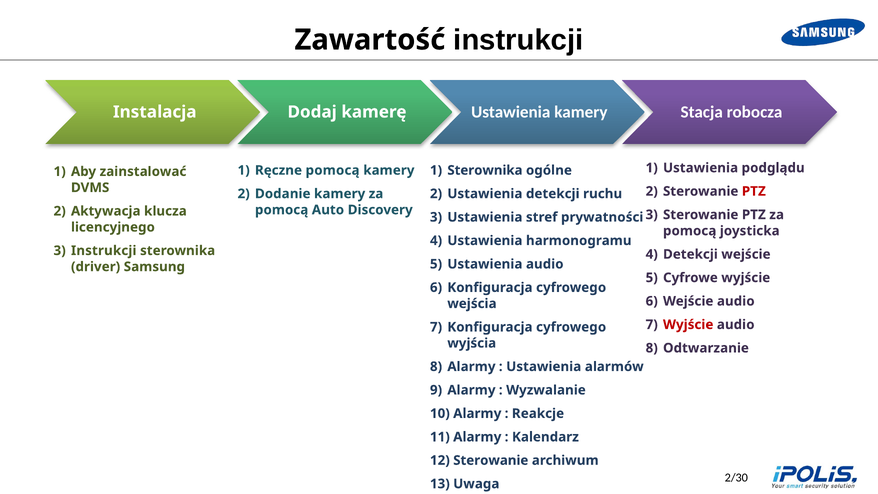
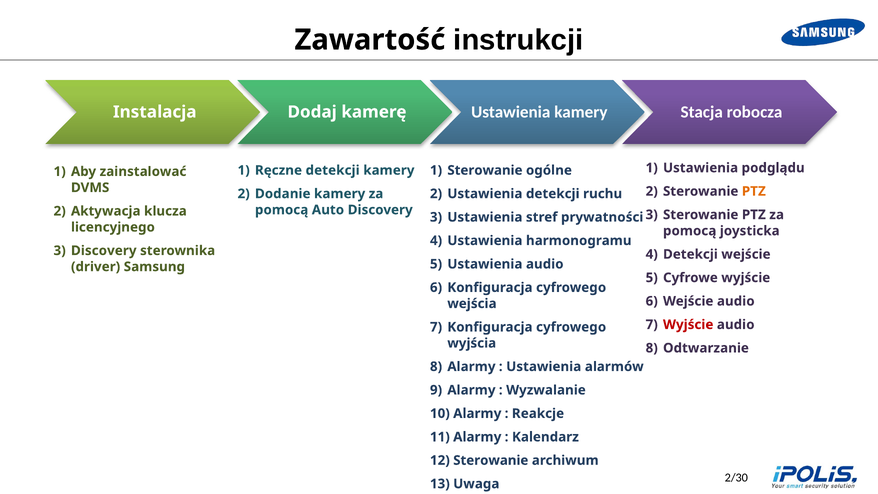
Ręczne pomocą: pomocą -> detekcji (333, 170)
Sterownika: Sterownika -> Sterowanie (485, 170)
PTZ colour: red -> orange (754, 191)
Instrukcji: Instrukcji -> Discovery (104, 251)
